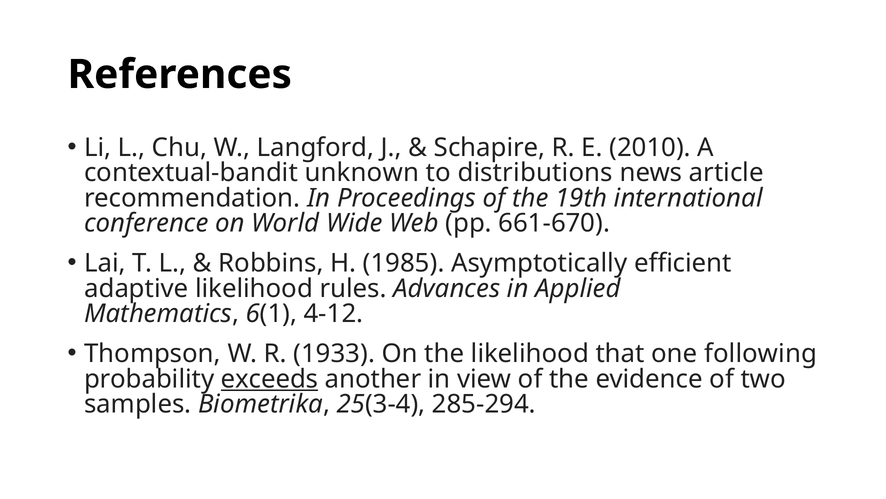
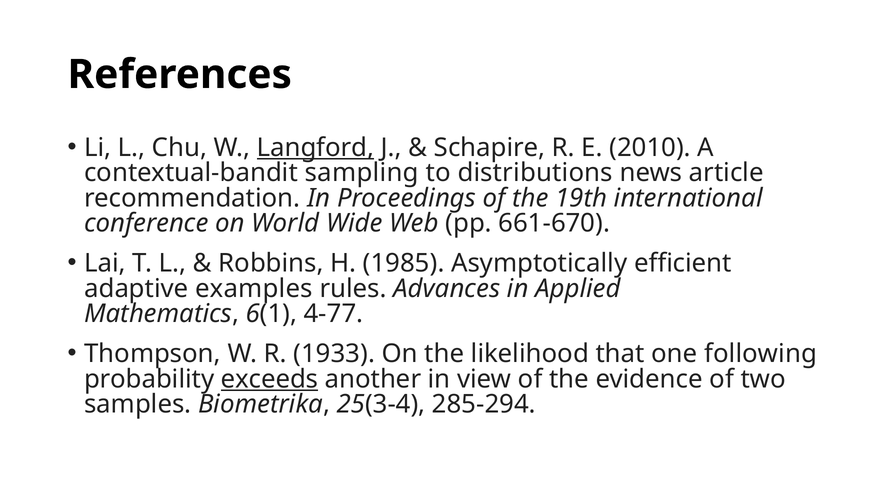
Langford underline: none -> present (316, 148)
unknown: unknown -> sampling (362, 173)
adaptive likelihood: likelihood -> examples (254, 288)
4-12: 4-12 -> 4-77 (333, 313)
